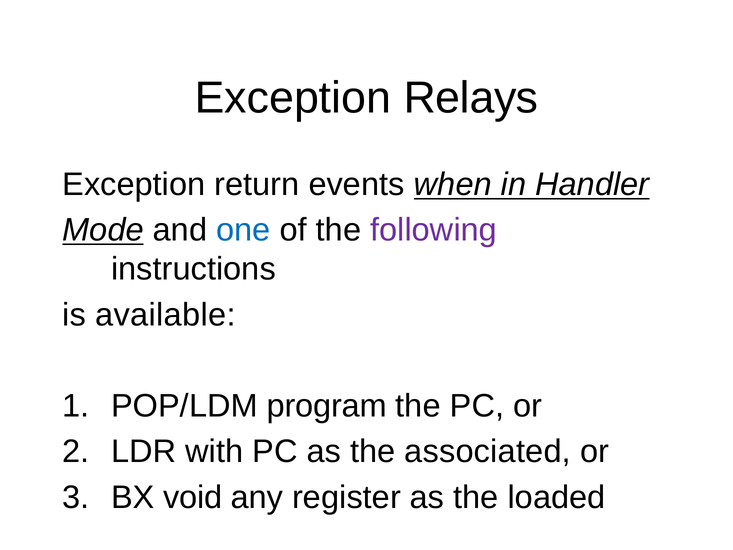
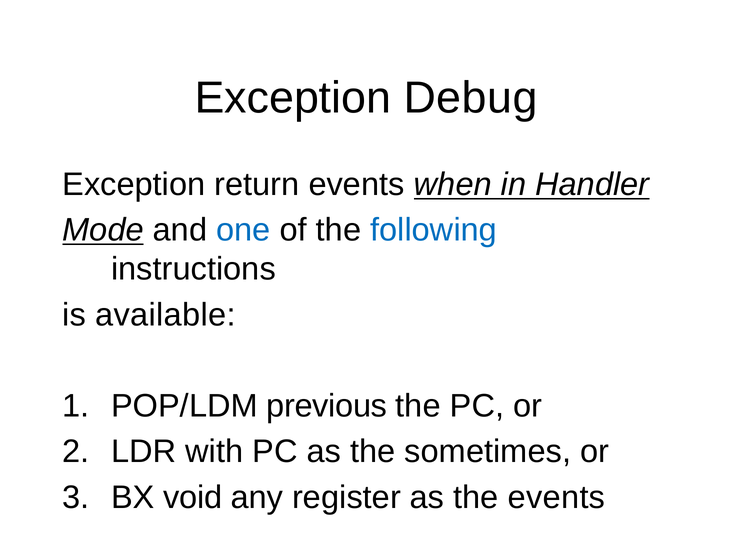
Relays: Relays -> Debug (471, 98)
following colour: purple -> blue (434, 230)
program: program -> previous (327, 406)
associated: associated -> sometimes (488, 452)
the loaded: loaded -> events (556, 497)
